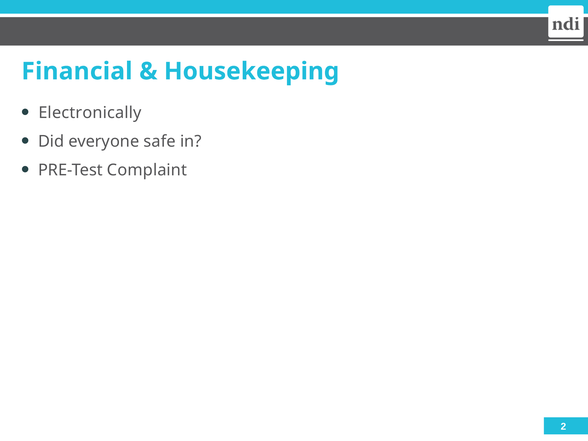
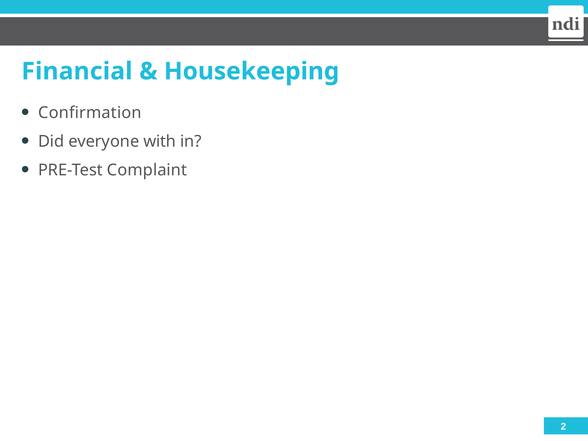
Electronically: Electronically -> Confirmation (90, 113)
safe: safe -> with (160, 141)
